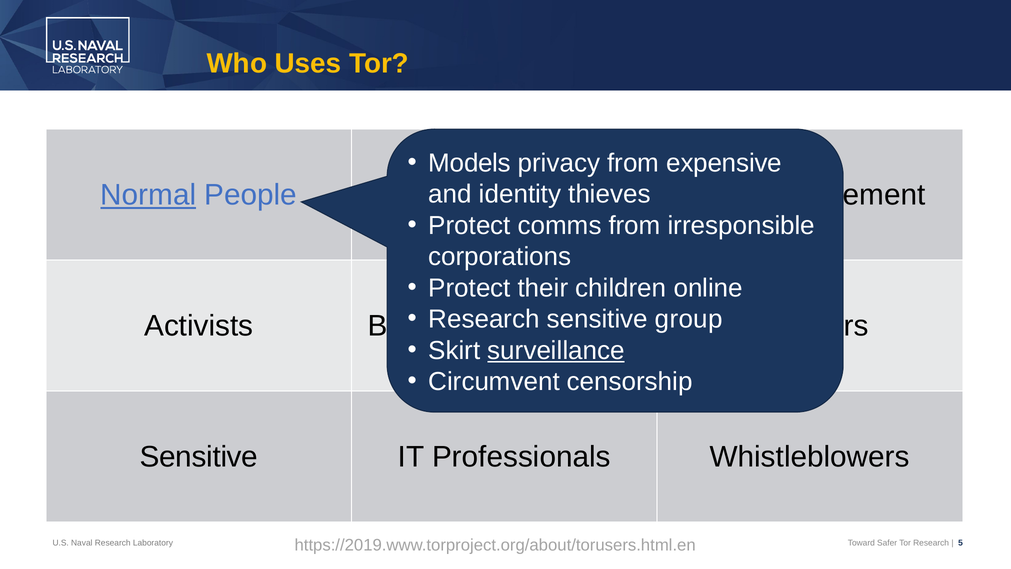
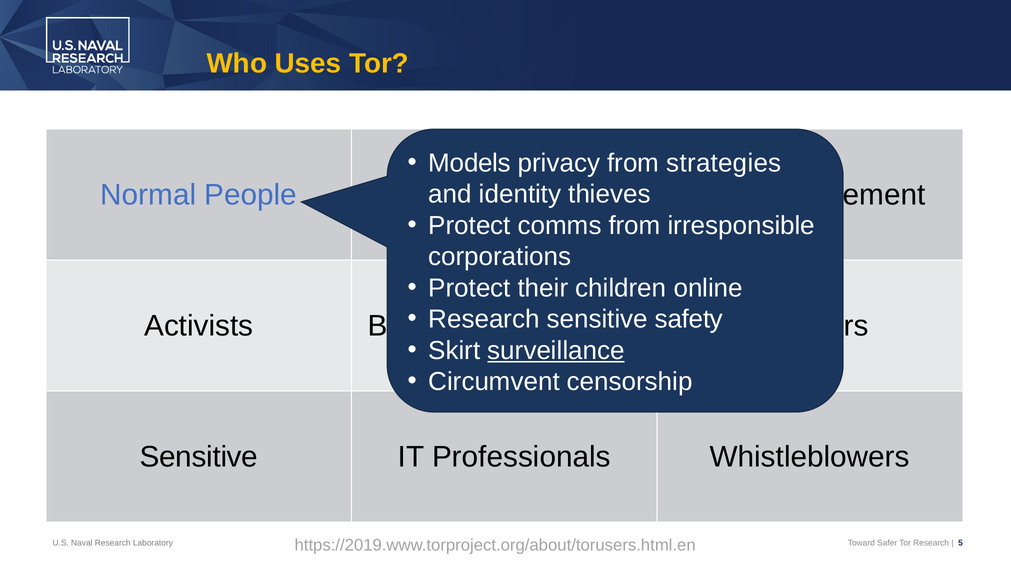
expensive: expensive -> strategies (724, 163)
Normal underline: present -> none (148, 195)
group: group -> safety (689, 319)
